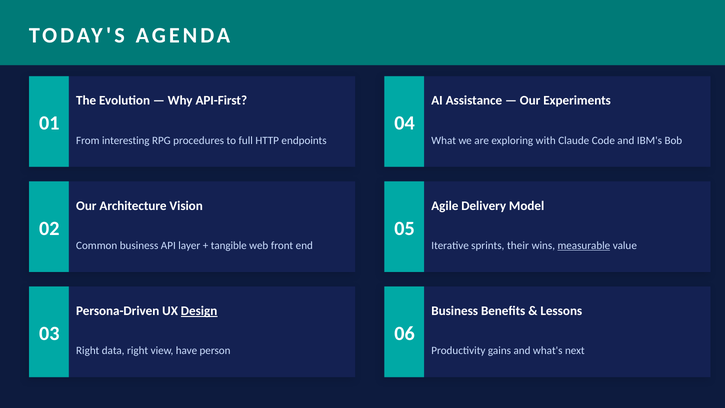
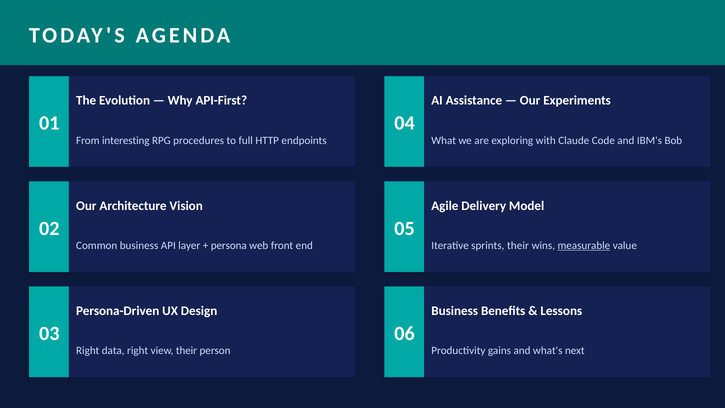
tangible: tangible -> persona (229, 245)
Design underline: present -> none (199, 311)
view have: have -> their (186, 351)
